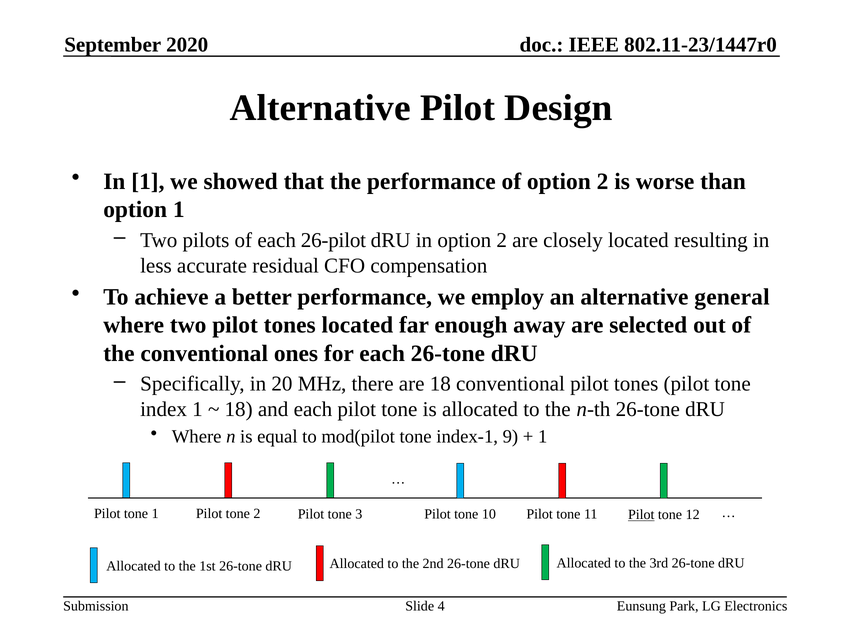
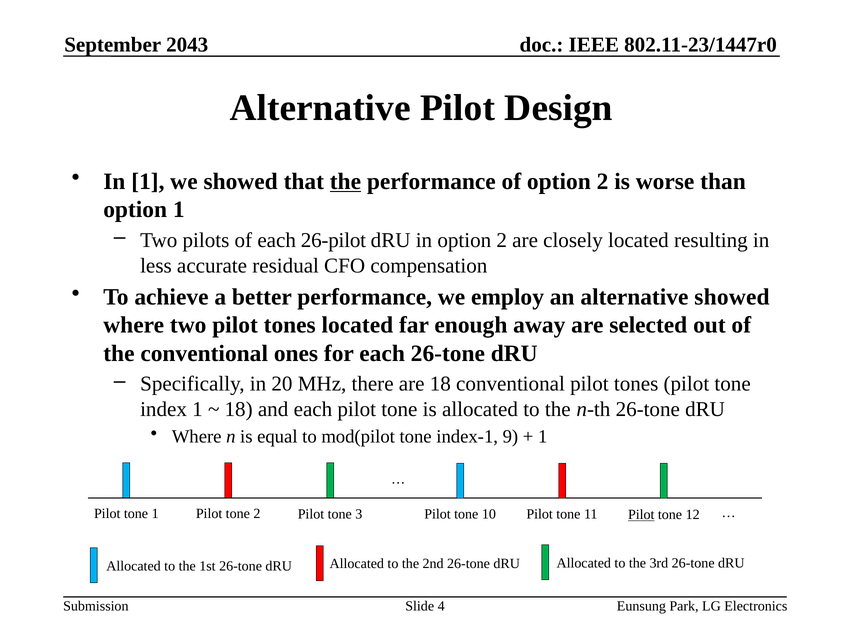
2020: 2020 -> 2043 (187, 45)
the underline: none -> present (345, 182)
alternative general: general -> showed (732, 297)
